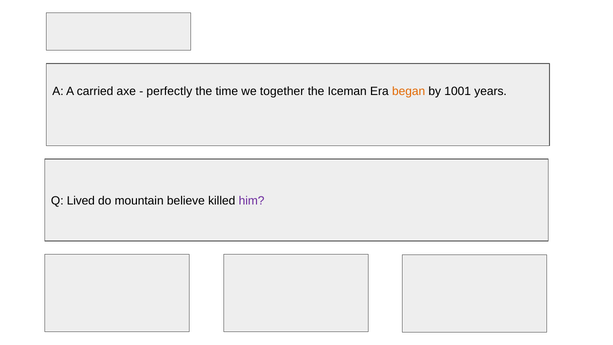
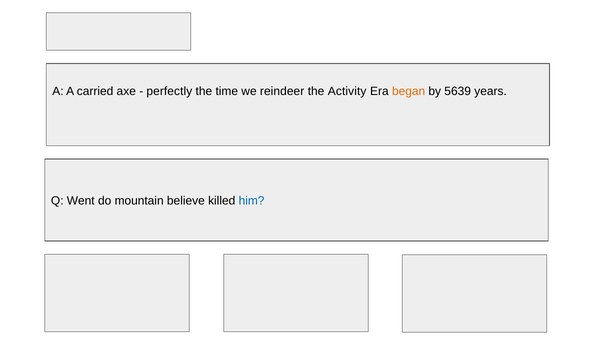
together: together -> reindeer (282, 91)
Iceman: Iceman -> Activity (347, 91)
1001: 1001 -> 5639 (458, 91)
Lived: Lived -> Went (81, 201)
him colour: purple -> blue (252, 201)
